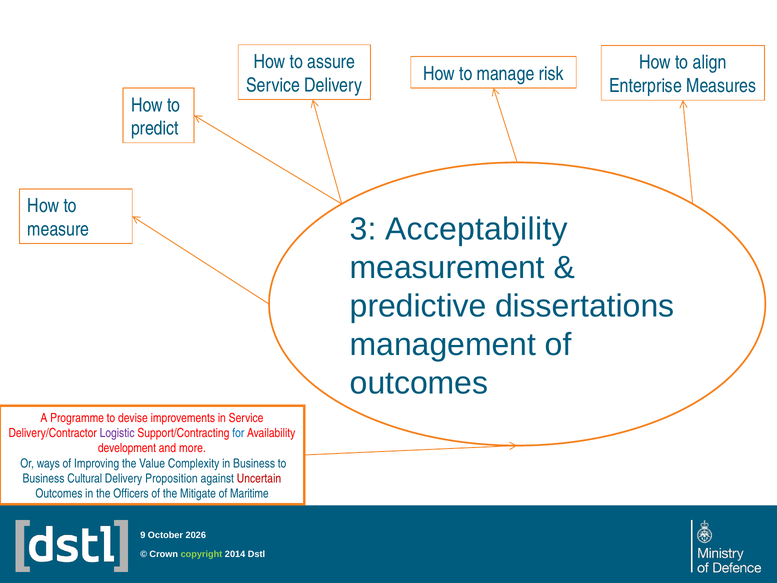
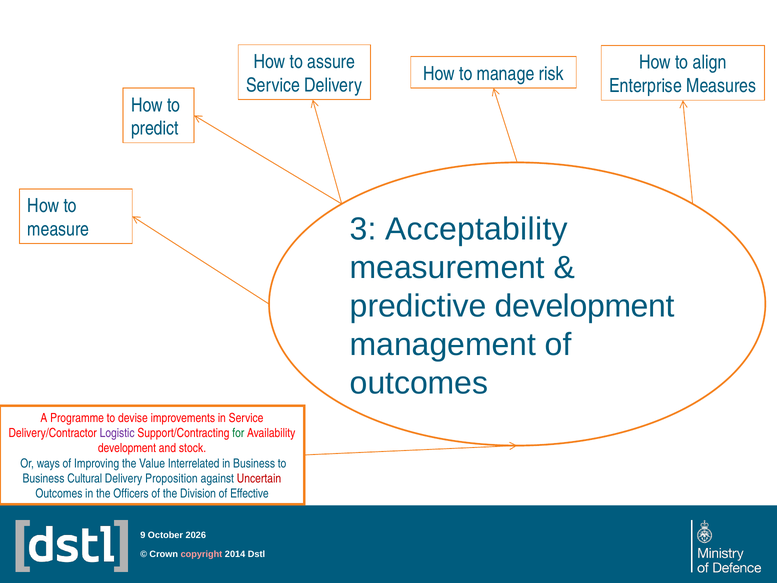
predictive dissertations: dissertations -> development (585, 306)
for colour: blue -> green (238, 433)
more: more -> stock (193, 448)
Complexity: Complexity -> Interrelated (194, 463)
Mitigate: Mitigate -> Division (198, 493)
Maritime: Maritime -> Effective (249, 493)
copyright colour: light green -> pink (201, 554)
